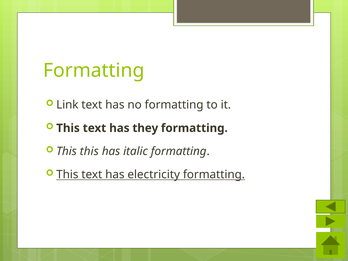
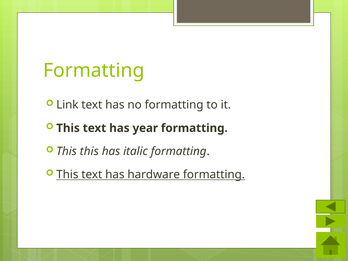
they: they -> year (145, 128)
electricity: electricity -> hardware (154, 174)
